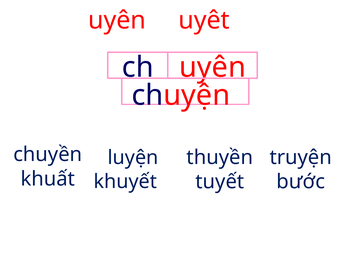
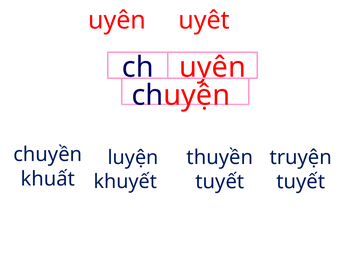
bước: bước -> tuyết (301, 181)
